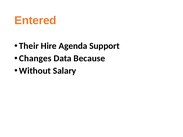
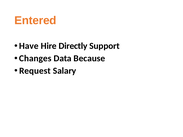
Their: Their -> Have (29, 46)
Agenda: Agenda -> Directly (73, 46)
Without: Without -> Request (35, 71)
